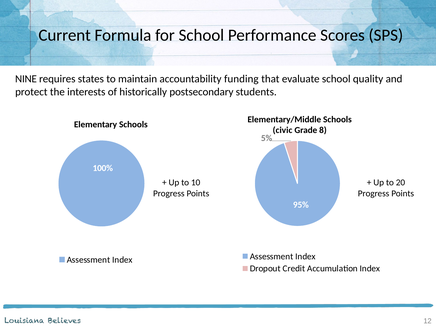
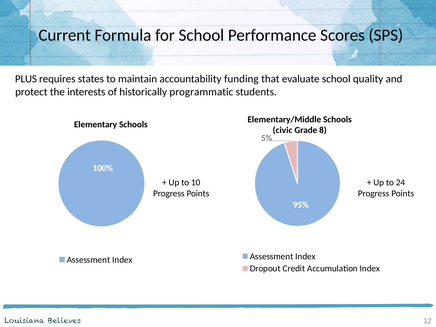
NINE: NINE -> PLUS (26, 79)
postsecondary: postsecondary -> programmatic (201, 92)
20: 20 -> 24 (400, 183)
